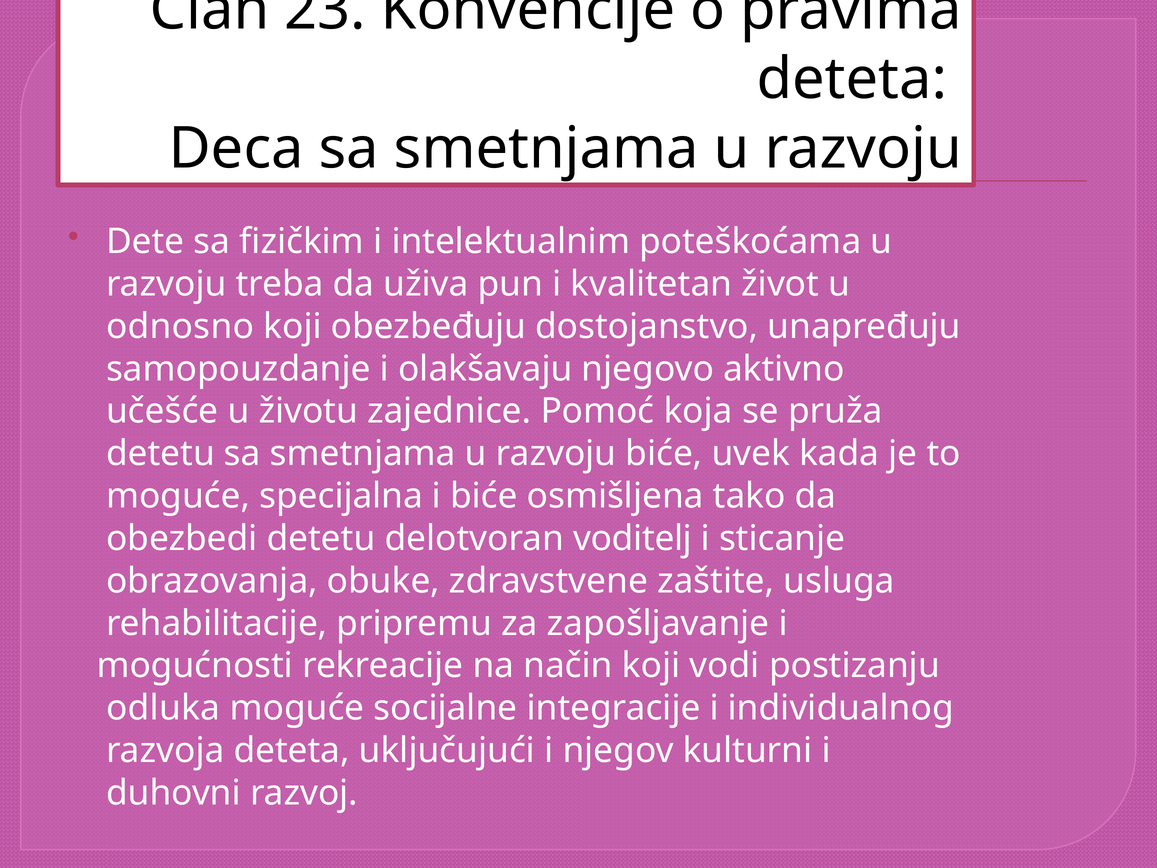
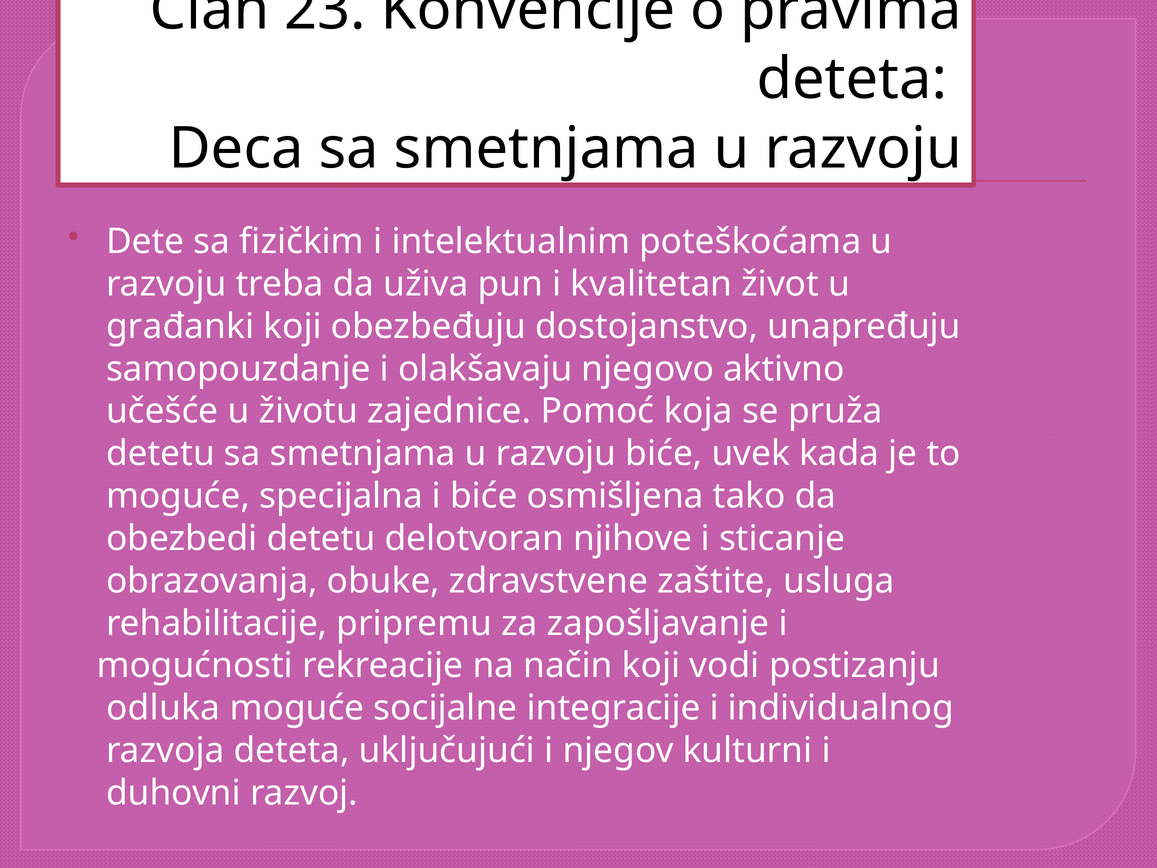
odnosno: odnosno -> građanki (180, 326)
voditelj: voditelj -> njihove (633, 538)
